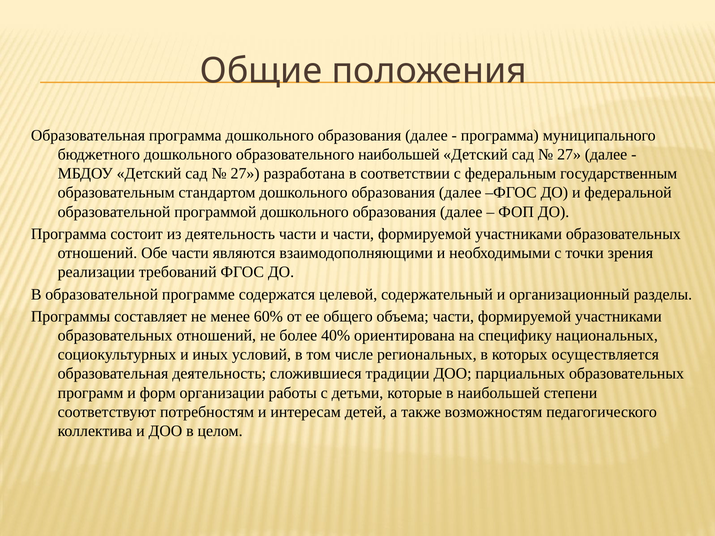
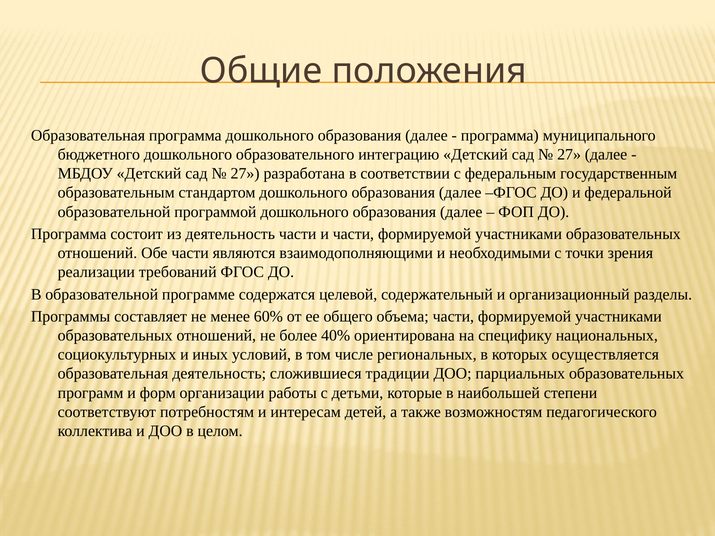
образовательного наибольшей: наибольшей -> интеграцию (399, 155)
